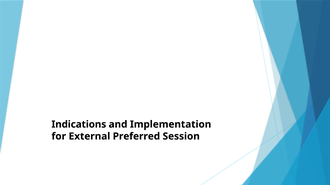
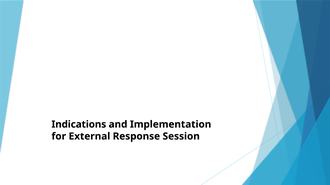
Preferred: Preferred -> Response (136, 137)
